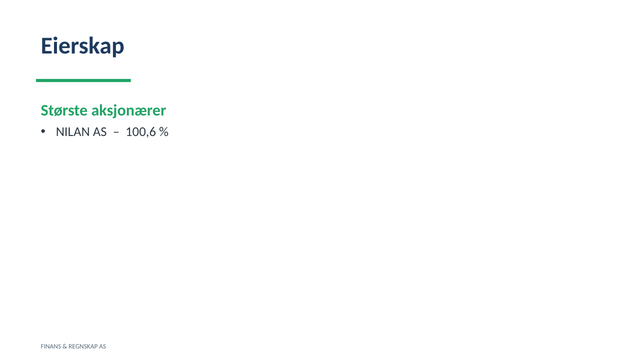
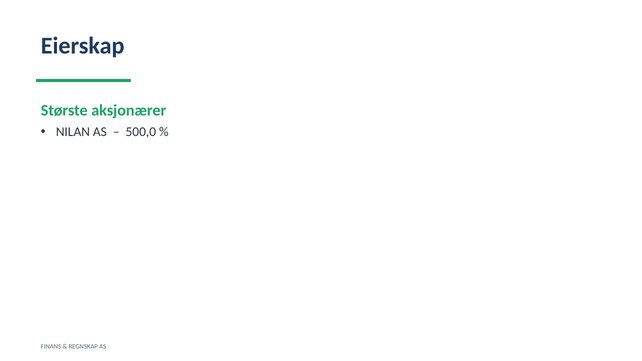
100,6: 100,6 -> 500,0 (141, 132)
